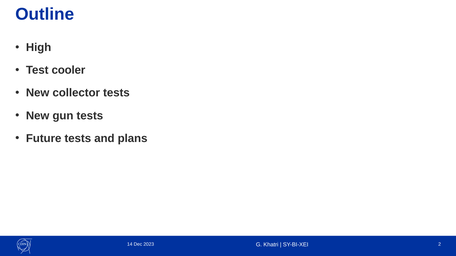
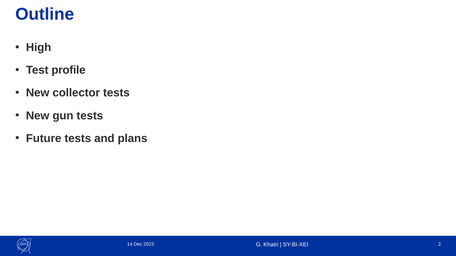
cooler: cooler -> profile (68, 70)
